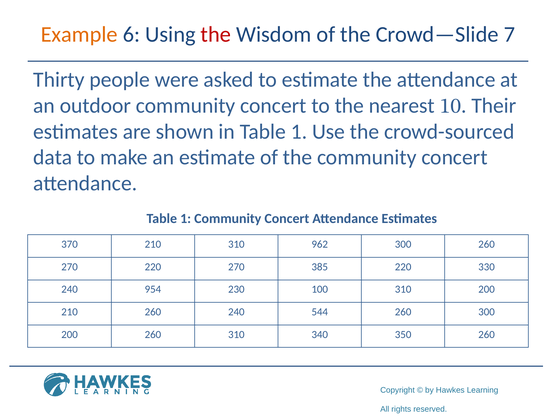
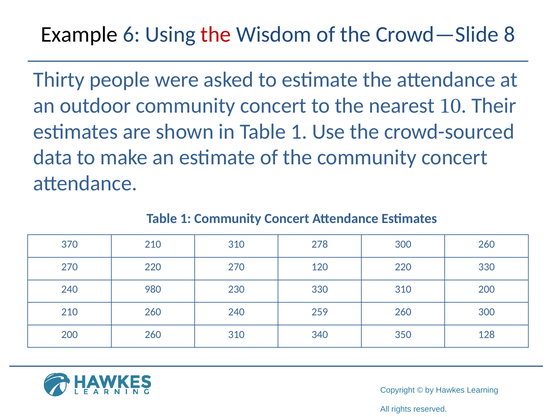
Example colour: orange -> black (79, 34)
7: 7 -> 8 (509, 34)
962: 962 -> 278 (320, 244)
385: 385 -> 120 (320, 267)
954: 954 -> 980 (153, 289)
230 100: 100 -> 330 (320, 289)
544: 544 -> 259 (320, 312)
350 260: 260 -> 128 (487, 334)
